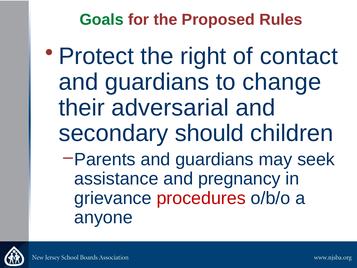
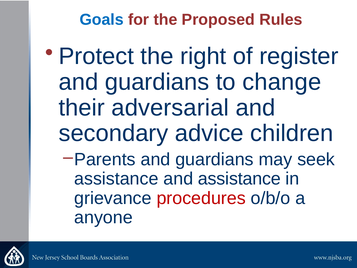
Goals colour: green -> blue (102, 20)
contact: contact -> register (299, 56)
should: should -> advice (209, 133)
and pregnancy: pregnancy -> assistance (239, 179)
